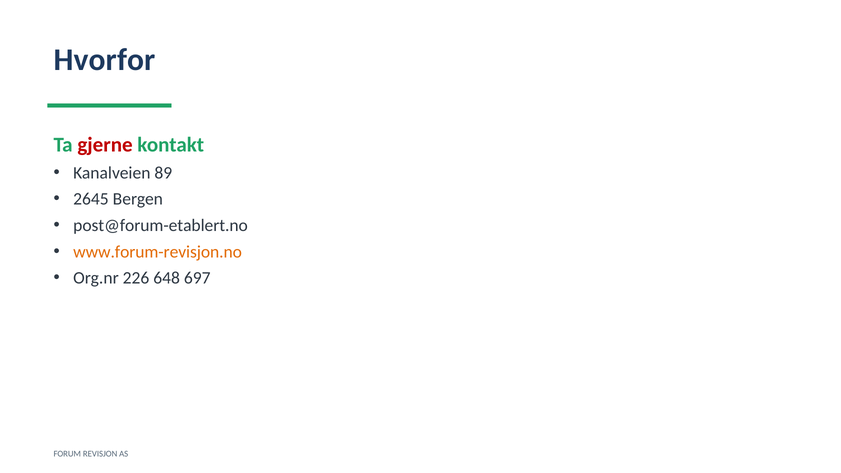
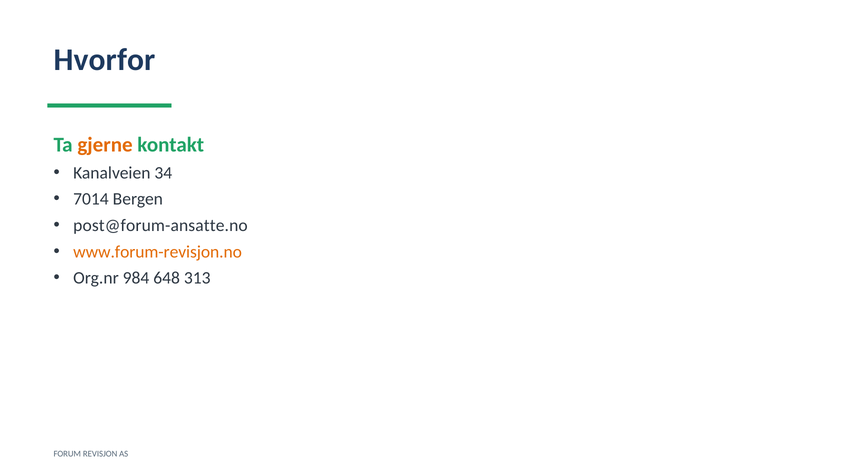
gjerne colour: red -> orange (105, 145)
89: 89 -> 34 (163, 173)
2645: 2645 -> 7014 (91, 199)
post@forum-etablert.no: post@forum-etablert.no -> post@forum-ansatte.no (160, 226)
226: 226 -> 984 (136, 278)
697: 697 -> 313 (197, 278)
